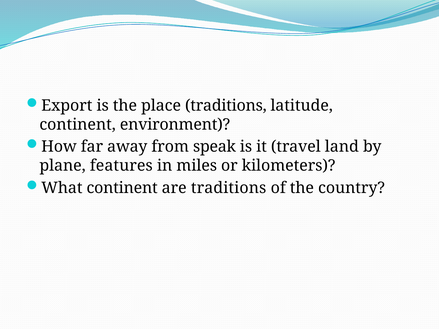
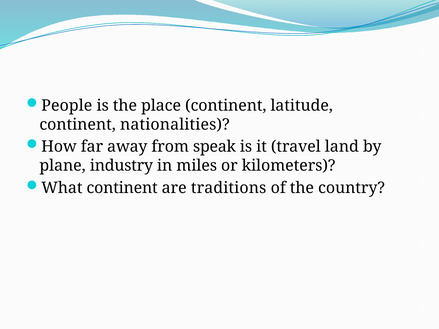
Export: Export -> People (67, 106)
place traditions: traditions -> continent (226, 106)
environment: environment -> nationalities (175, 125)
features: features -> industry (121, 166)
